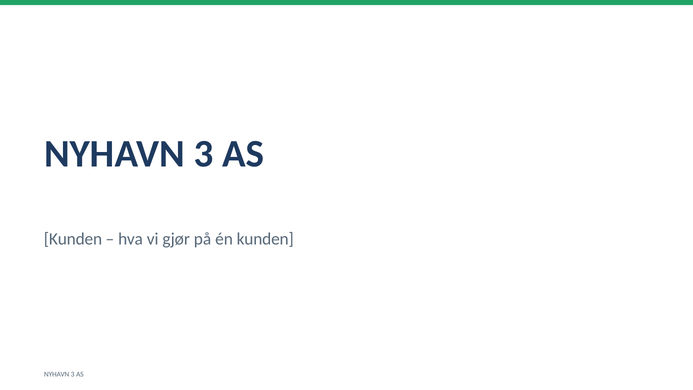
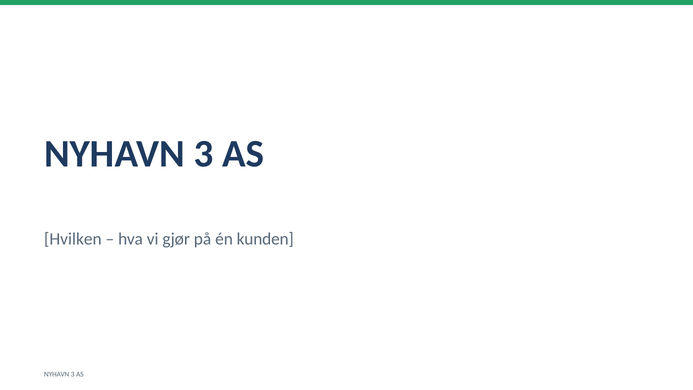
Kunden: Kunden -> Hvilken (73, 239)
